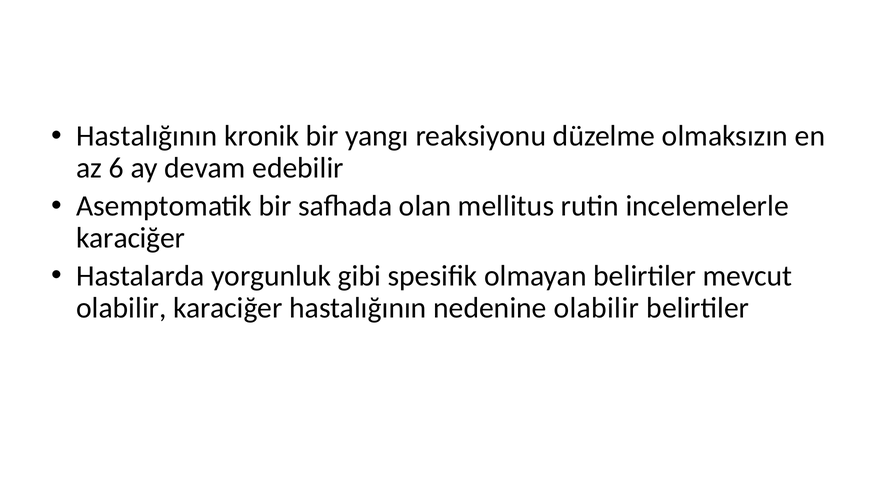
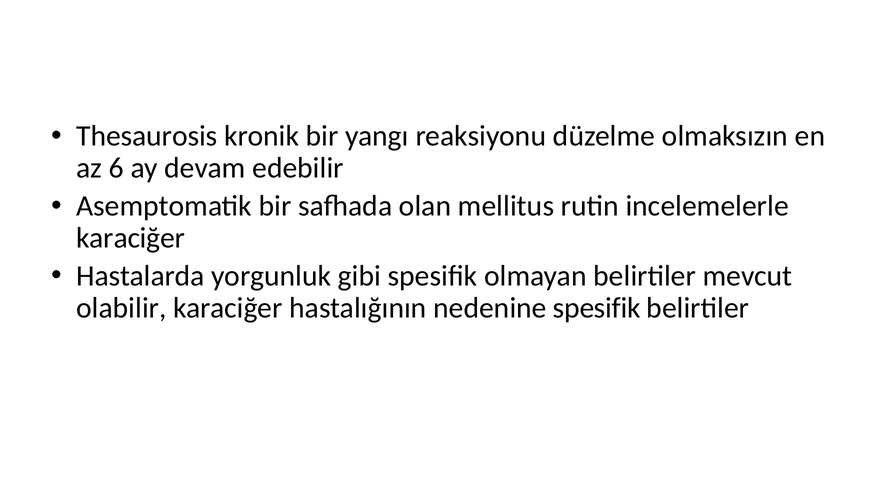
Hastalığının: Hastalığının -> Thesaurosis (147, 136)
nedenine olabilir: olabilir -> spesifik (597, 308)
